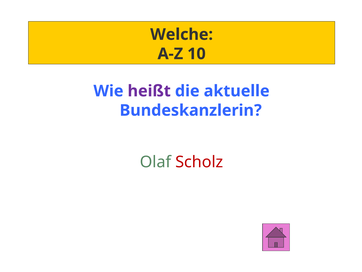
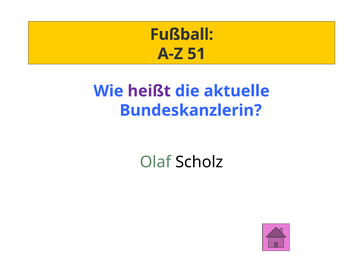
Welche: Welche -> Fußball (182, 34)
10: 10 -> 51 (196, 54)
Scholz colour: red -> black (199, 162)
